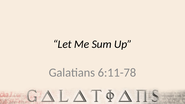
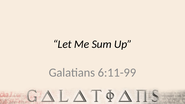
6:11-78: 6:11-78 -> 6:11-99 (117, 73)
